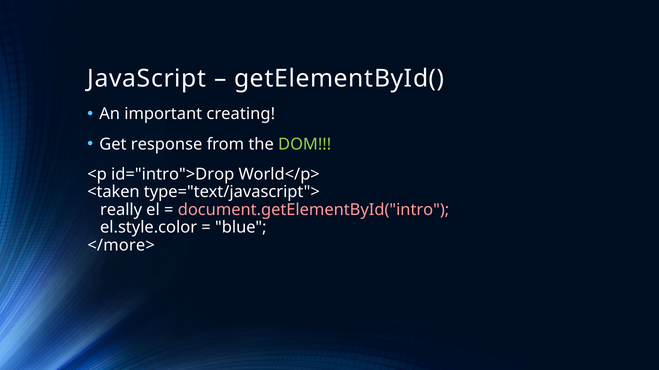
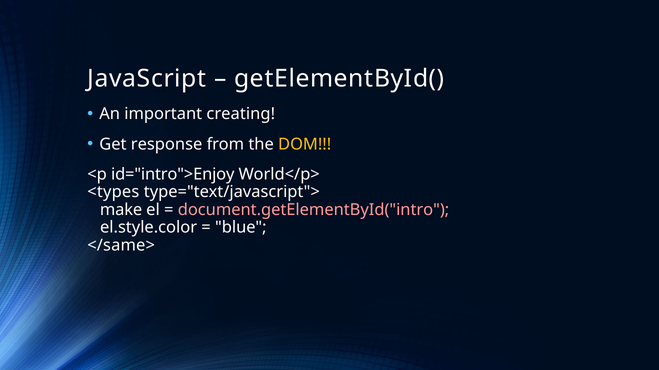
DOM colour: light green -> yellow (305, 144)
id="intro">Drop: id="intro">Drop -> id="intro">Enjoy (173, 175)
<taken: <taken -> <types (113, 192)
really: really -> make (121, 210)
</more>: </more> -> </same> (121, 246)
